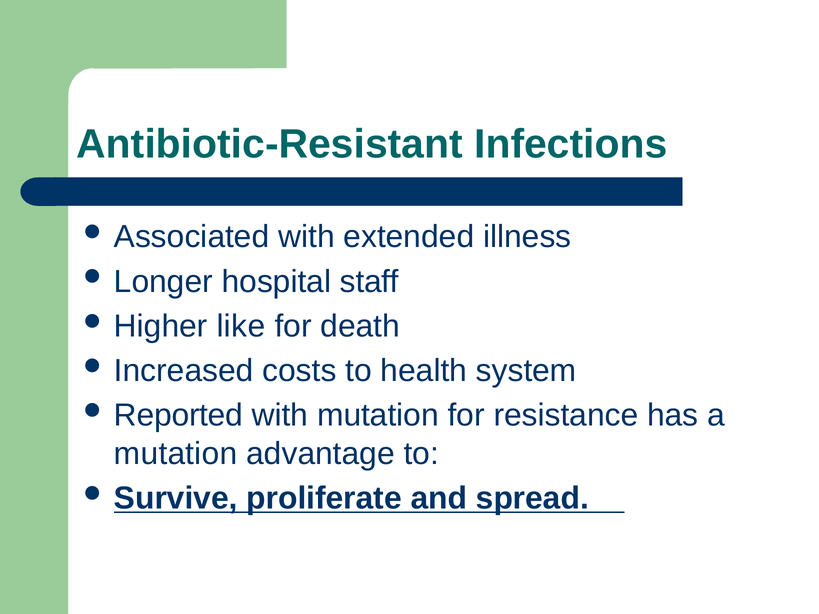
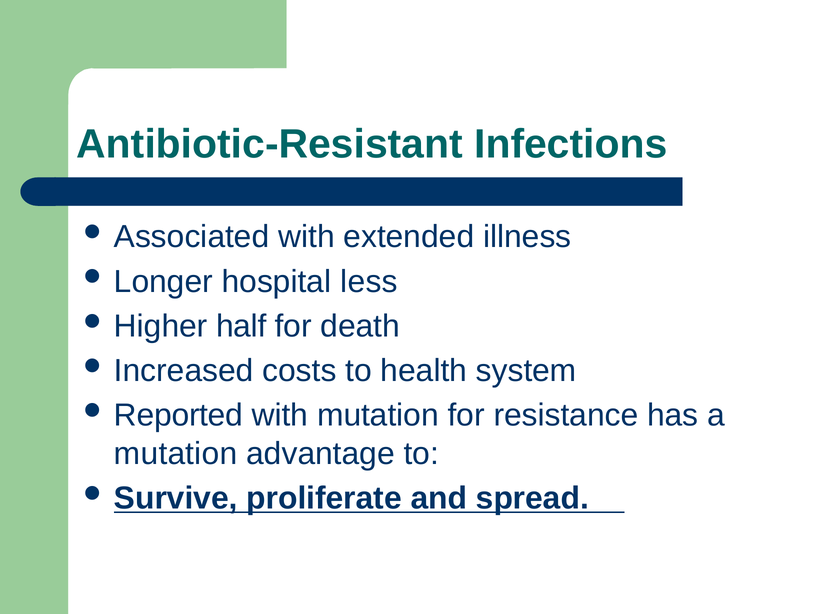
staff: staff -> less (369, 282)
like: like -> half (241, 326)
